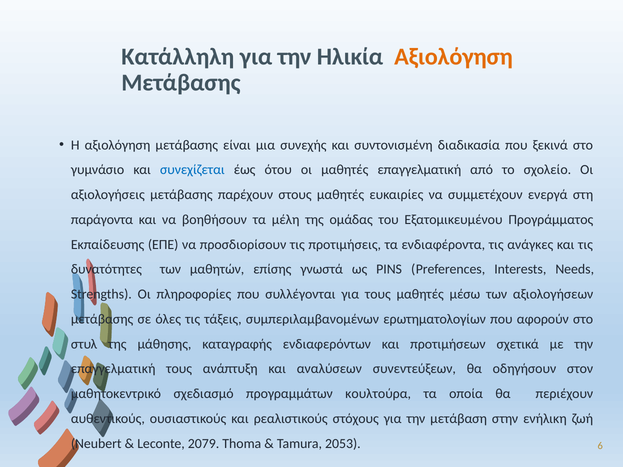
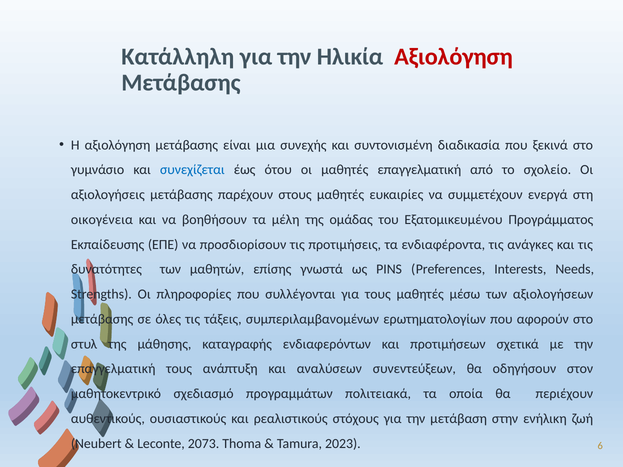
Αξιολόγηση colour: orange -> red (453, 57)
παράγοντα: παράγοντα -> οικογένεια (102, 220)
κουλτούρα: κουλτούρα -> πολιτειακά (378, 394)
2079: 2079 -> 2073 (204, 444)
2053: 2053 -> 2023 (343, 444)
